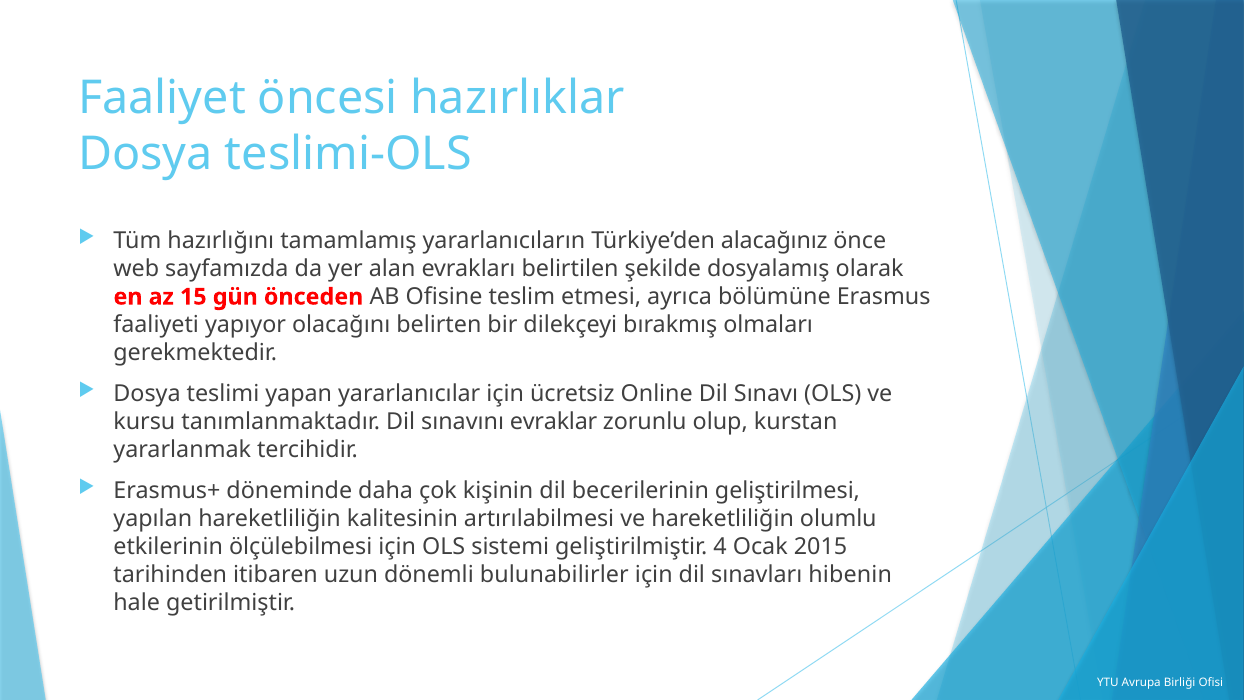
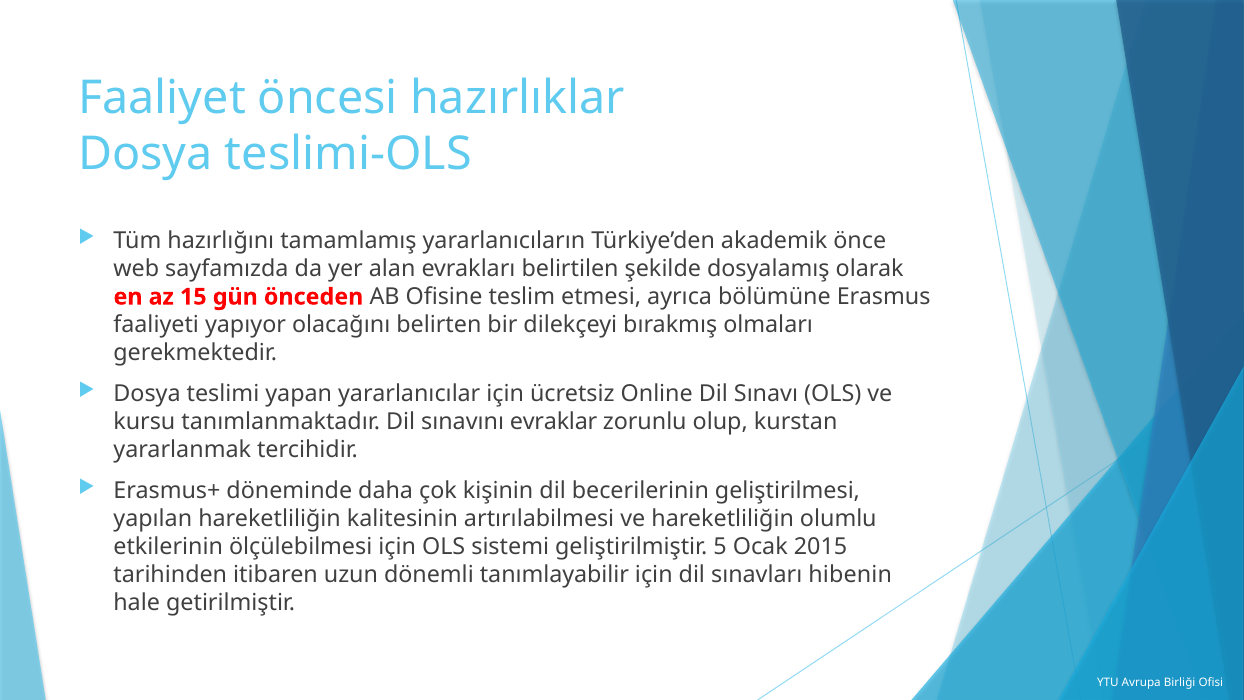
alacağınız: alacağınız -> akademik (774, 241)
4: 4 -> 5 (720, 547)
bulunabilirler: bulunabilirler -> tanımlayabilir (554, 575)
